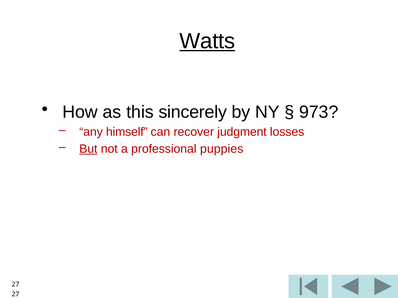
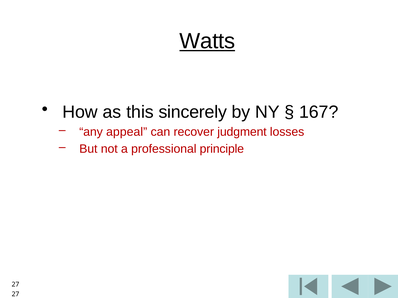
973: 973 -> 167 (319, 112)
himself: himself -> appeal (127, 132)
But underline: present -> none (88, 149)
puppies: puppies -> principle (222, 149)
